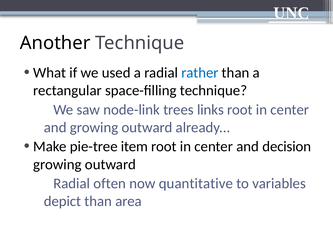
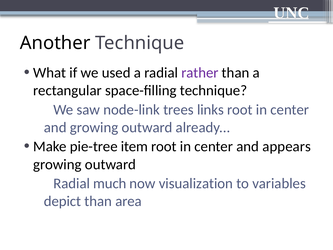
rather colour: blue -> purple (200, 73)
decision: decision -> appears (287, 146)
often: often -> much (110, 183)
quantitative: quantitative -> visualization (196, 183)
